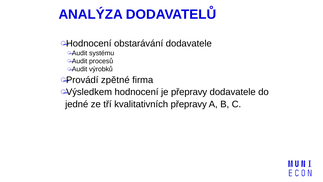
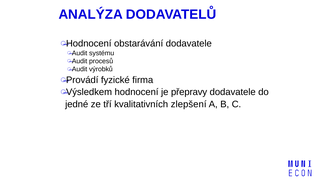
zpětné: zpětné -> fyzické (115, 80)
kvalitativních přepravy: přepravy -> zlepšení (189, 104)
